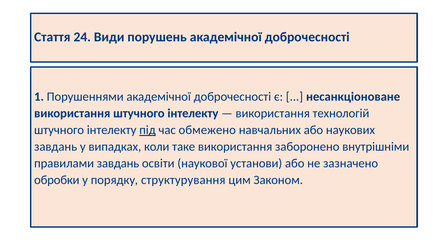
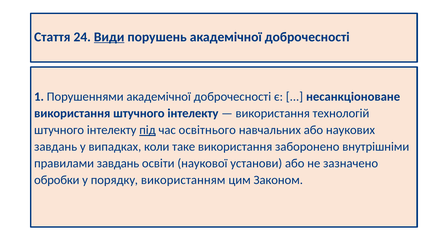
Види underline: none -> present (109, 37)
обмежено: обмежено -> освітнього (207, 130)
структурування: структурування -> використанням (183, 180)
